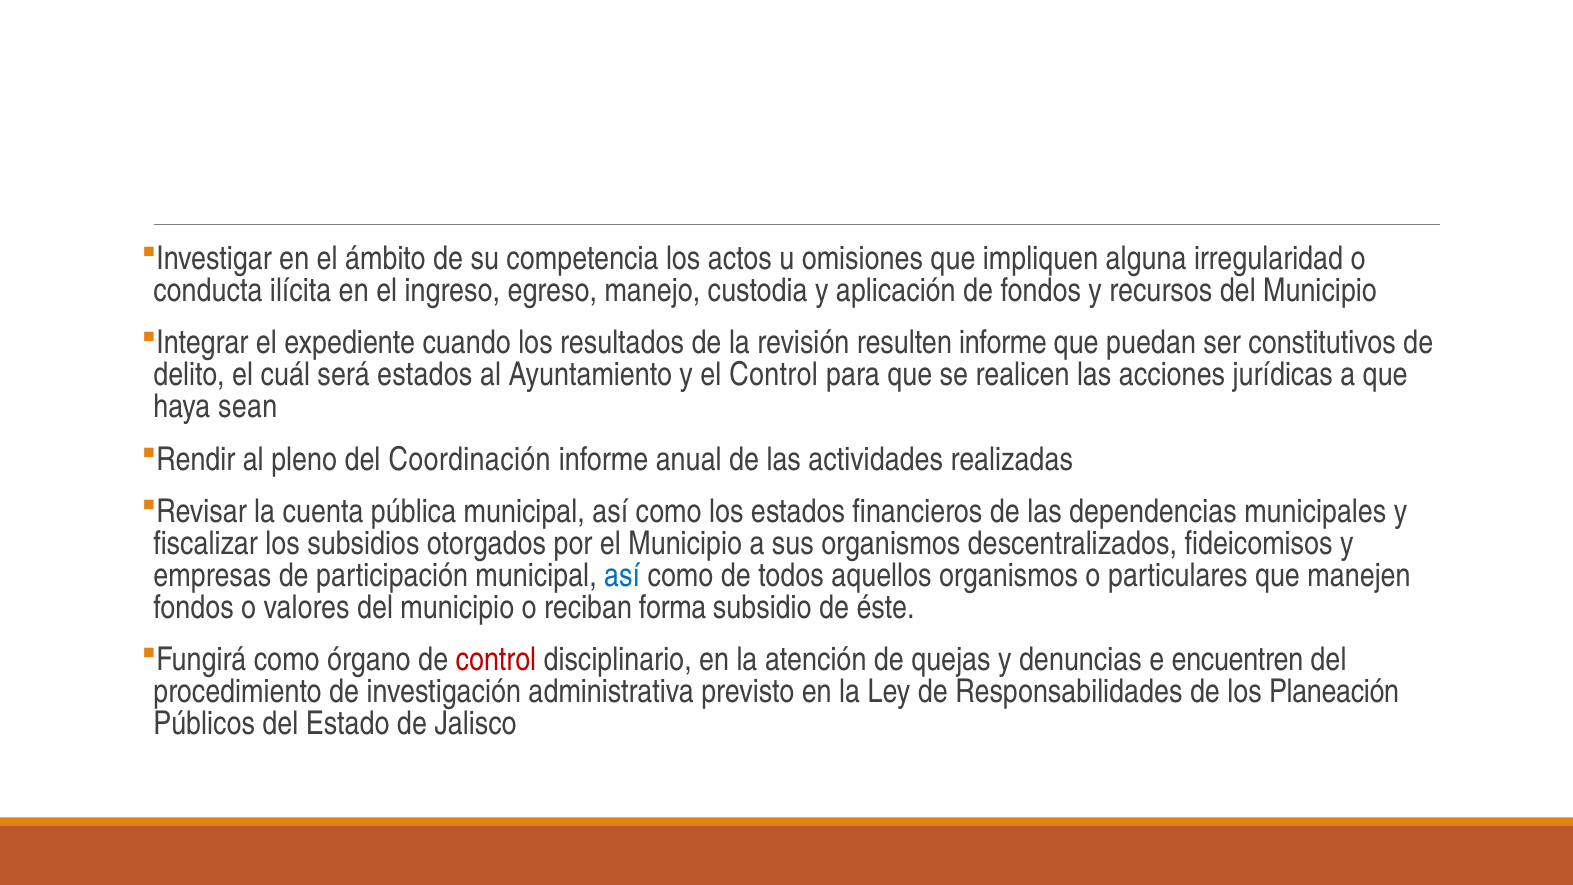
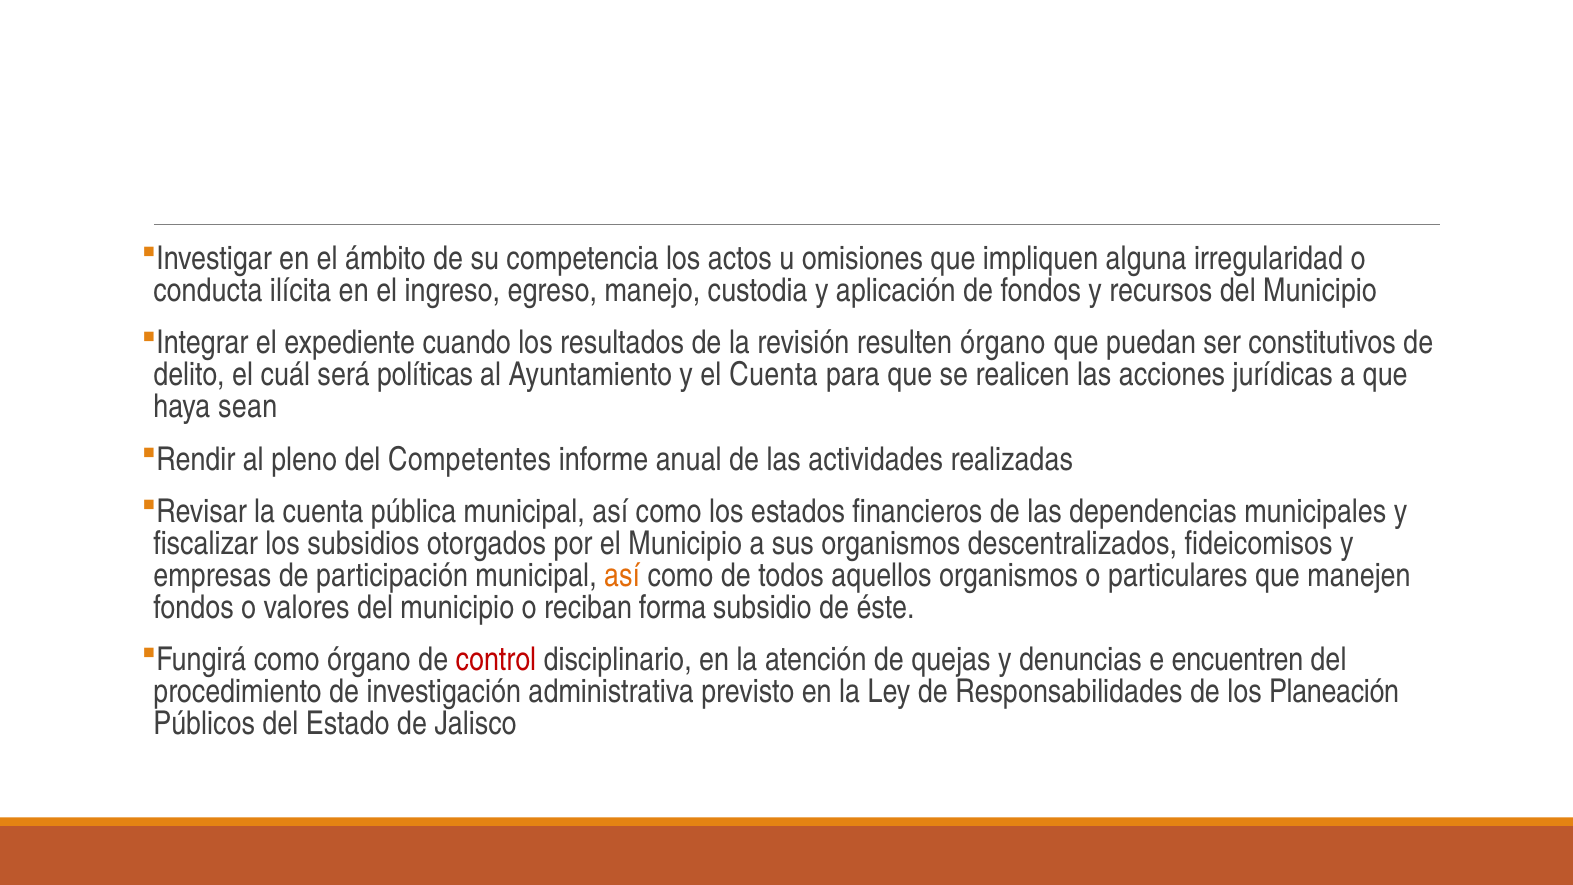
resulten informe: informe -> órgano (1003, 343)
será estados: estados -> políticas (425, 375)
el Control: Control -> Cuenta (774, 375)
Coordinación: Coordinación -> Competentes (470, 459)
así colour: blue -> orange (622, 575)
